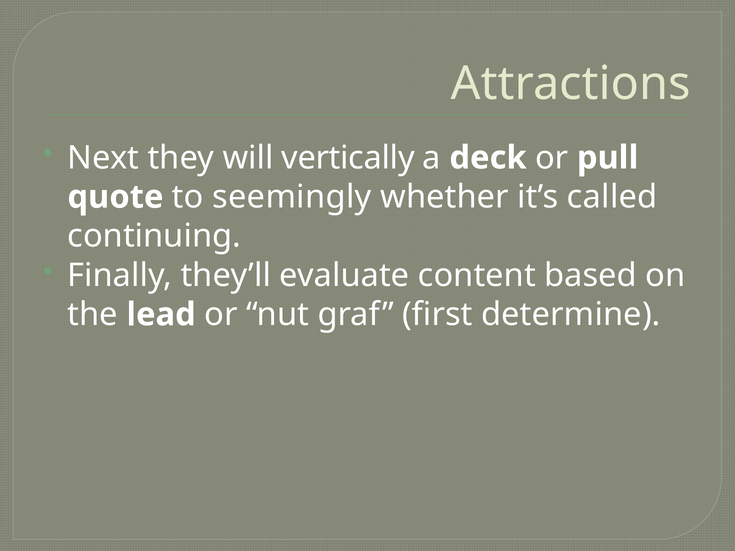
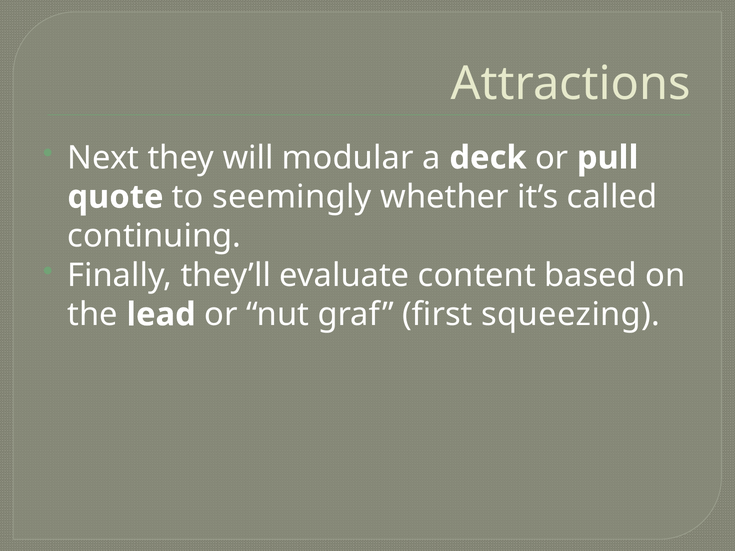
vertically: vertically -> modular (348, 158)
determine: determine -> squeezing (571, 315)
